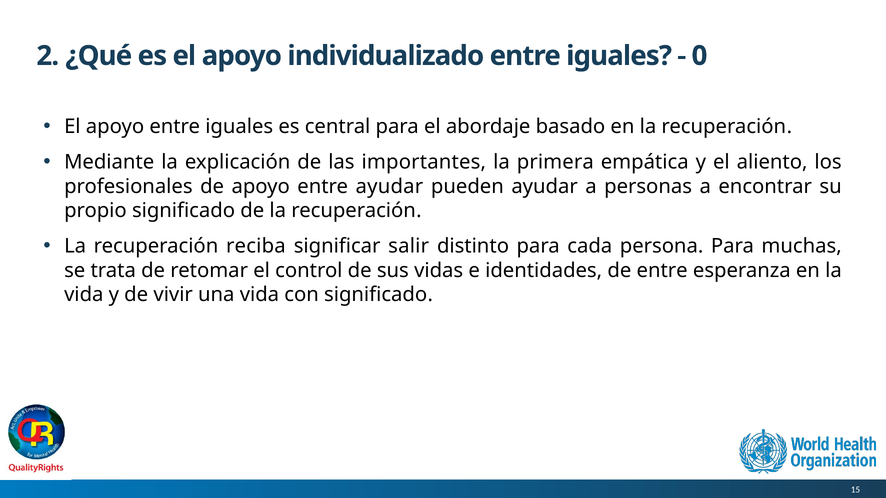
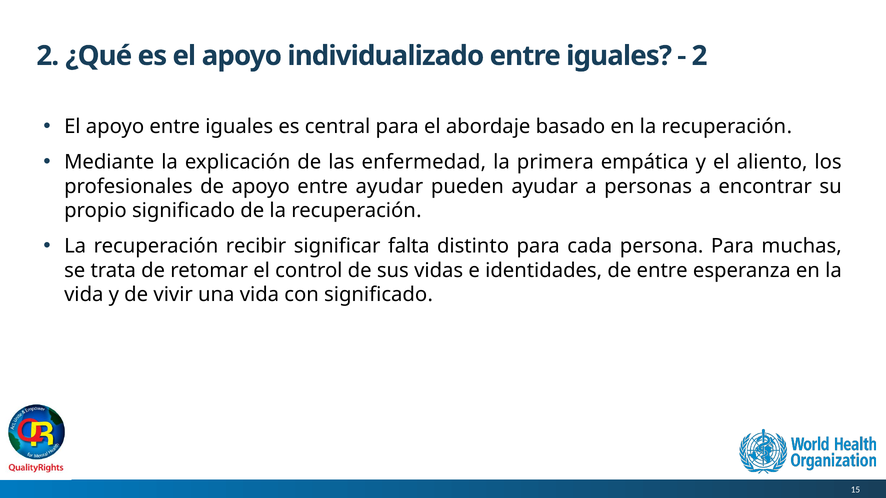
0: 0 -> 2 (700, 56)
importantes: importantes -> enfermedad (424, 162)
reciba: reciba -> recibir (256, 246)
salir: salir -> falta (409, 246)
